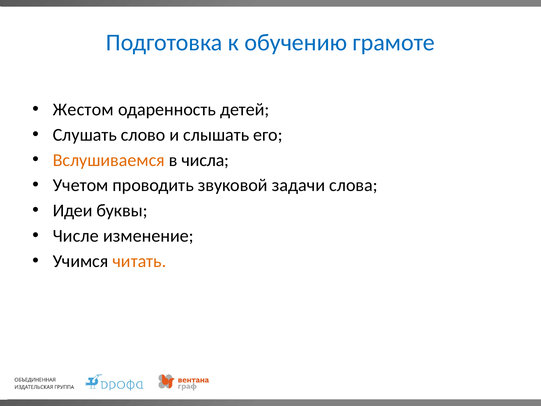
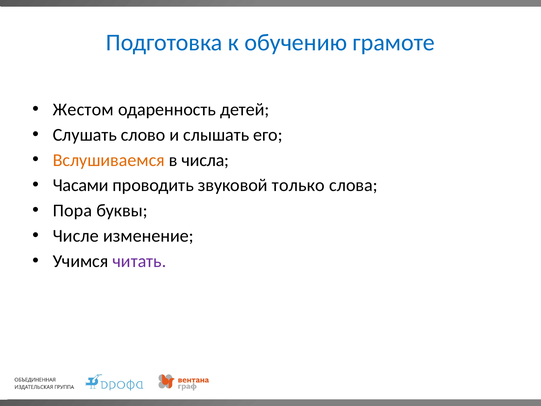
Учетом: Учетом -> Часами (81, 185)
задачи: задачи -> только (298, 185)
Идеи: Идеи -> Пора (72, 210)
читать colour: orange -> purple (139, 261)
